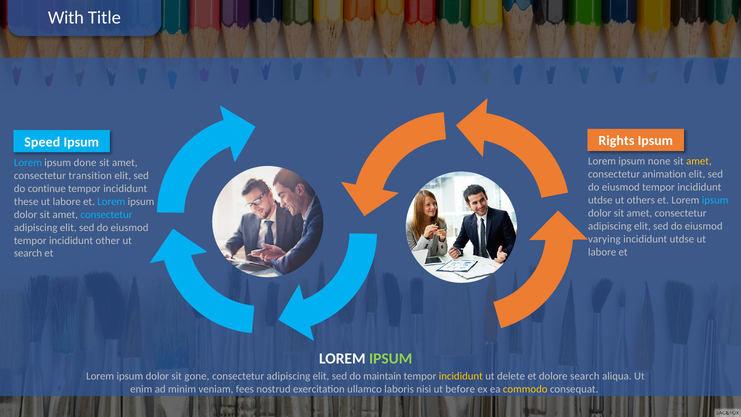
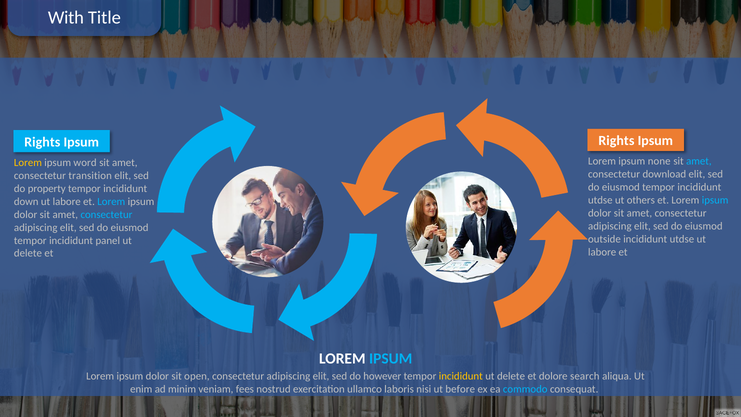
Speed: Speed -> Rights (42, 142)
amet colour: yellow -> light blue (699, 161)
Lorem colour: light blue -> yellow (28, 162)
done: done -> word (85, 162)
animation: animation -> download (664, 174)
continue: continue -> property (47, 188)
these: these -> down (26, 201)
varying: varying -> outside (604, 239)
other: other -> panel (108, 240)
search: search -> delete (28, 253)
IPSUM colour: light green -> light blue (391, 359)
gone: gone -> open (197, 376)
maintain: maintain -> however (382, 376)
commodo colour: yellow -> light blue (525, 389)
